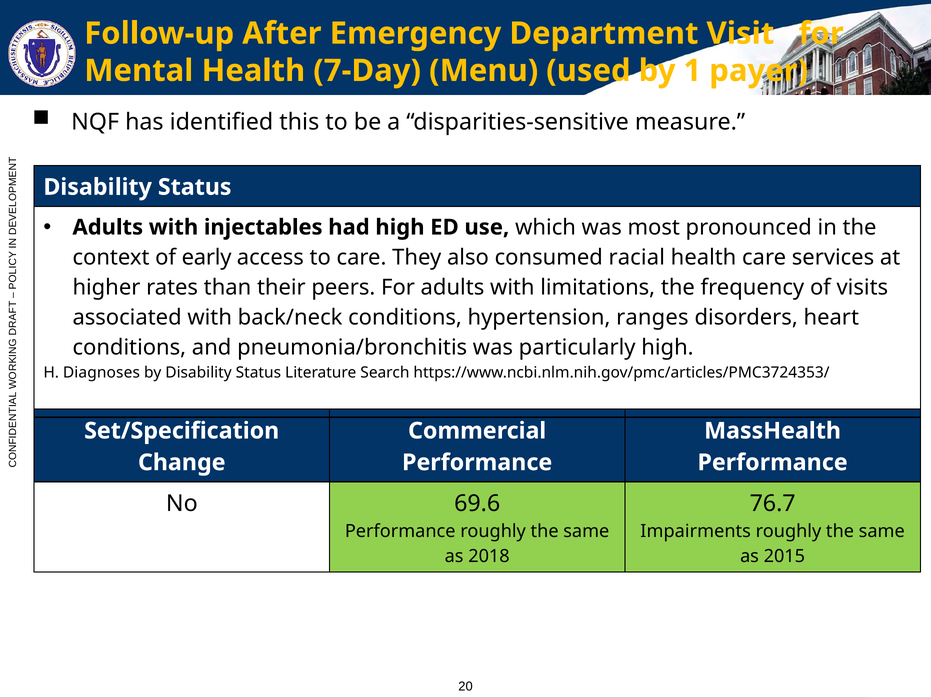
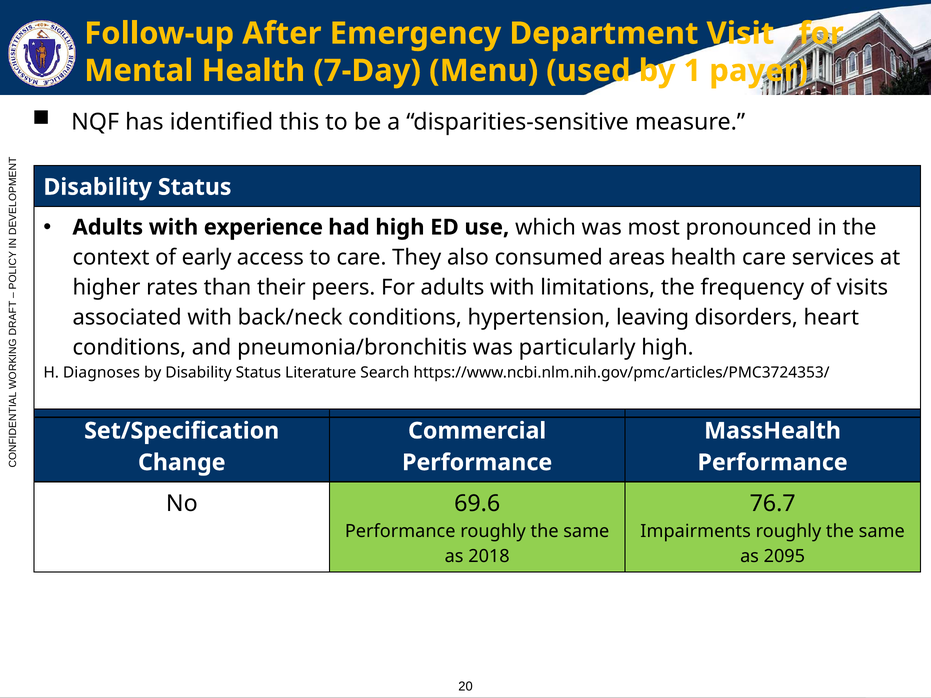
injectables: injectables -> experience (263, 227)
racial: racial -> areas (637, 257)
ranges: ranges -> leaving (653, 318)
2015: 2015 -> 2095 (784, 556)
